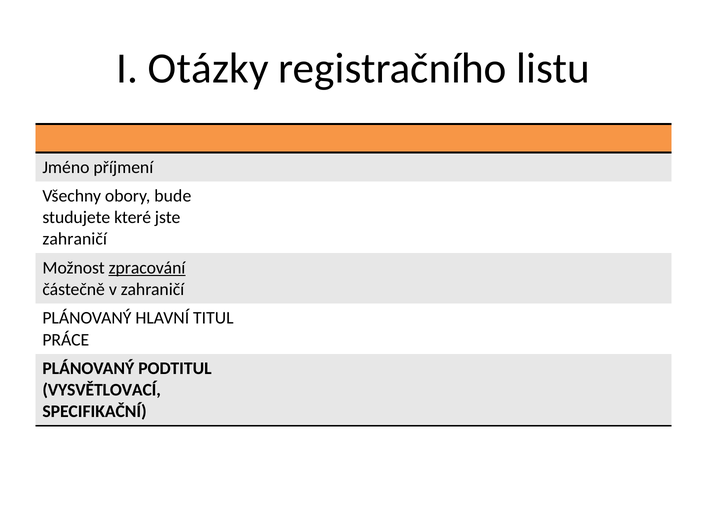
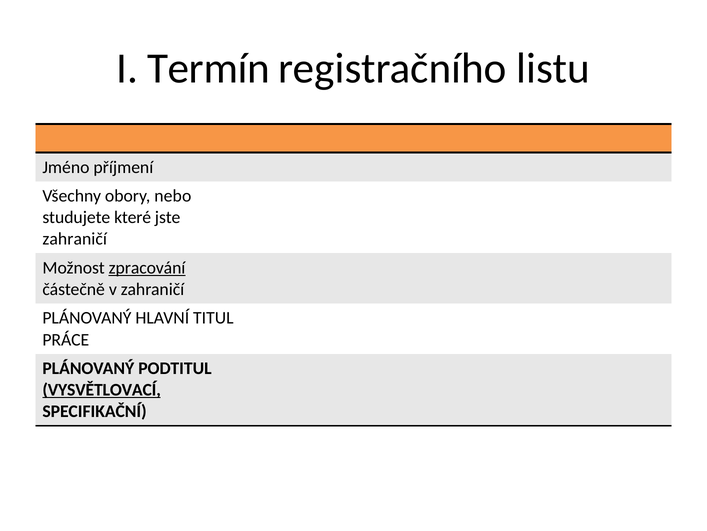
Otázky: Otázky -> Termín (209, 68)
bude: bude -> nebo (173, 196)
VYSVĚTLOVACÍ underline: none -> present (102, 389)
